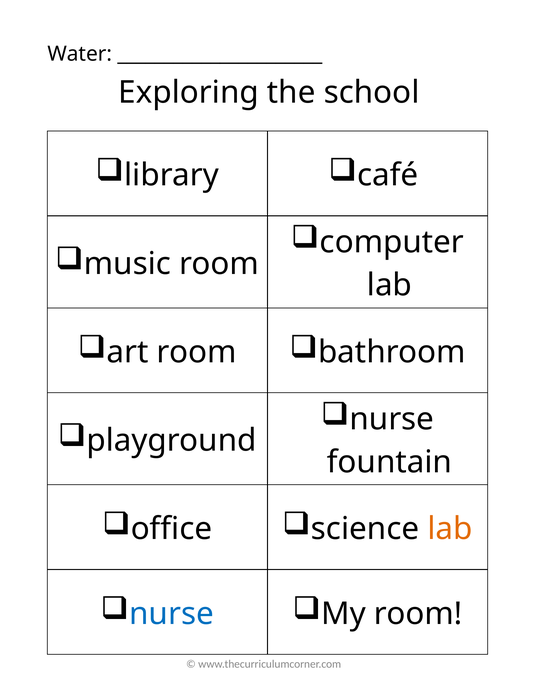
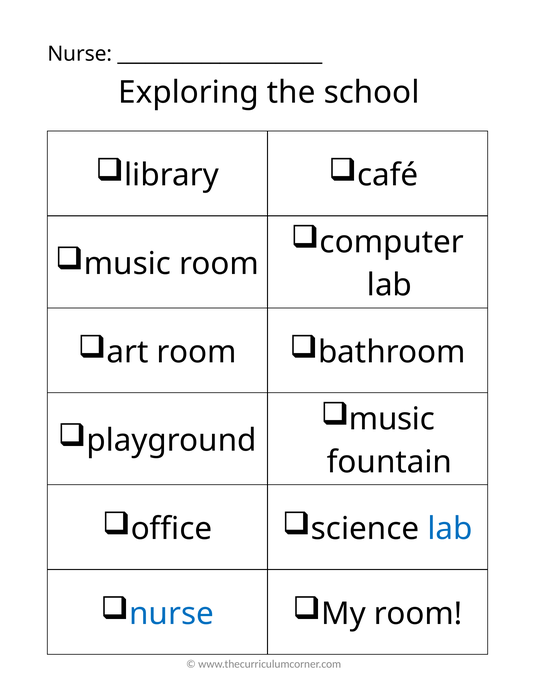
Water: Water -> Nurse (80, 54)
nurse: nurse -> music (392, 419)
lab colour: orange -> blue (450, 529)
